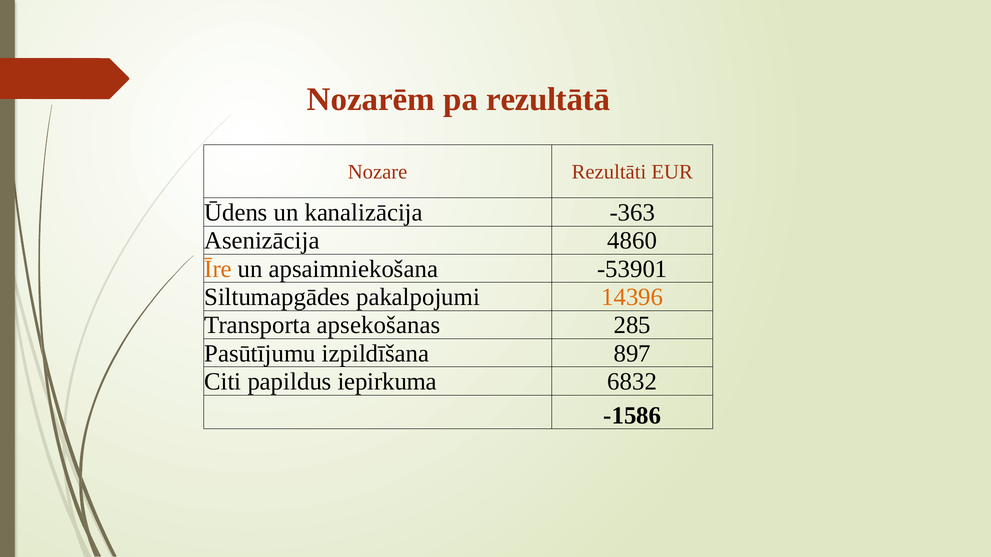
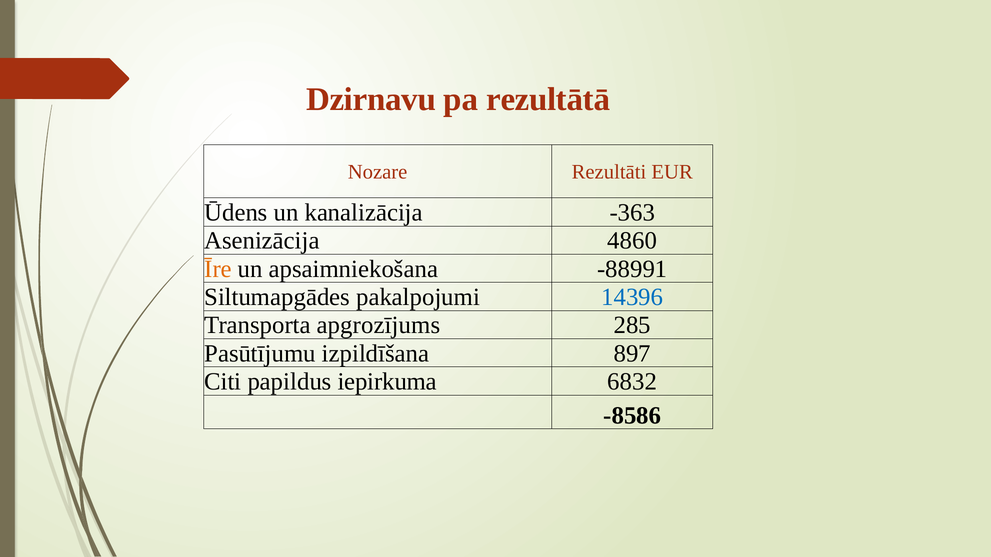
Nozarēm: Nozarēm -> Dzirnavu (371, 99)
-53901: -53901 -> -88991 (632, 269)
14396 colour: orange -> blue (632, 297)
apsekošanas: apsekošanas -> apgrozījums (379, 325)
-1586: -1586 -> -8586 (632, 416)
